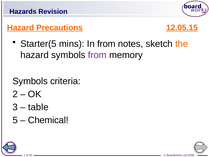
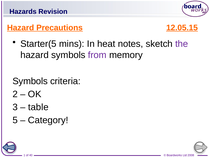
In from: from -> heat (106, 44)
the colour: orange -> purple (182, 44)
Chemical: Chemical -> Category (48, 120)
